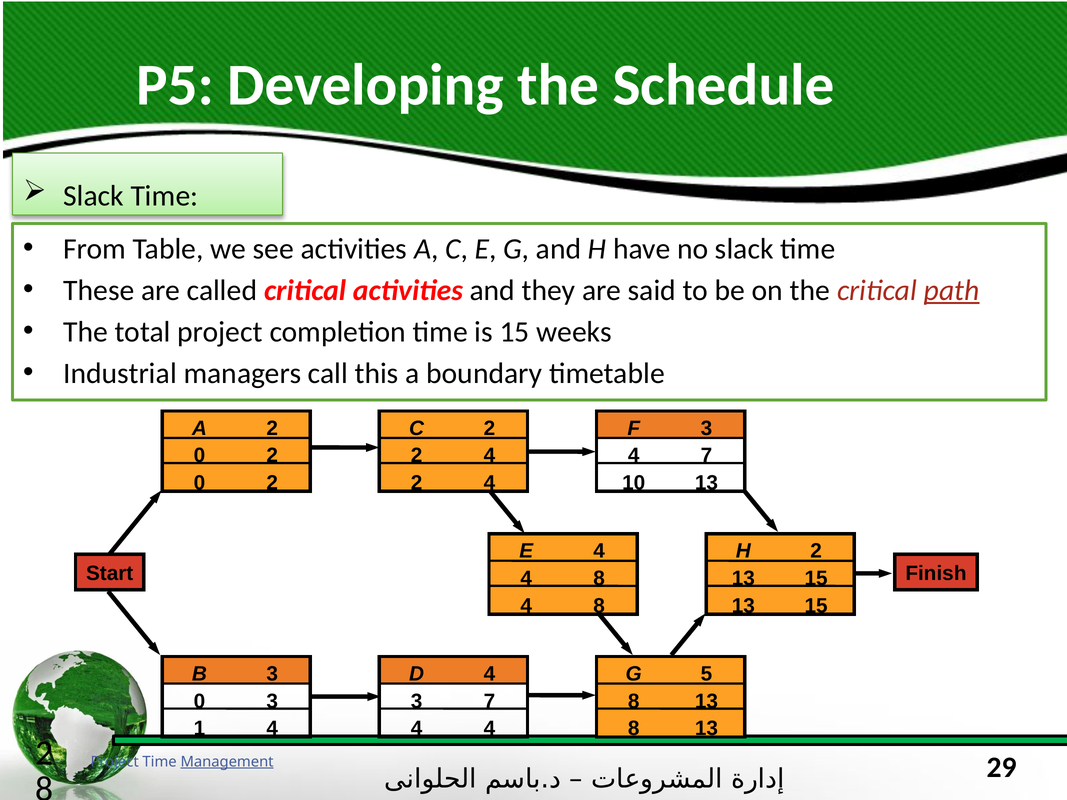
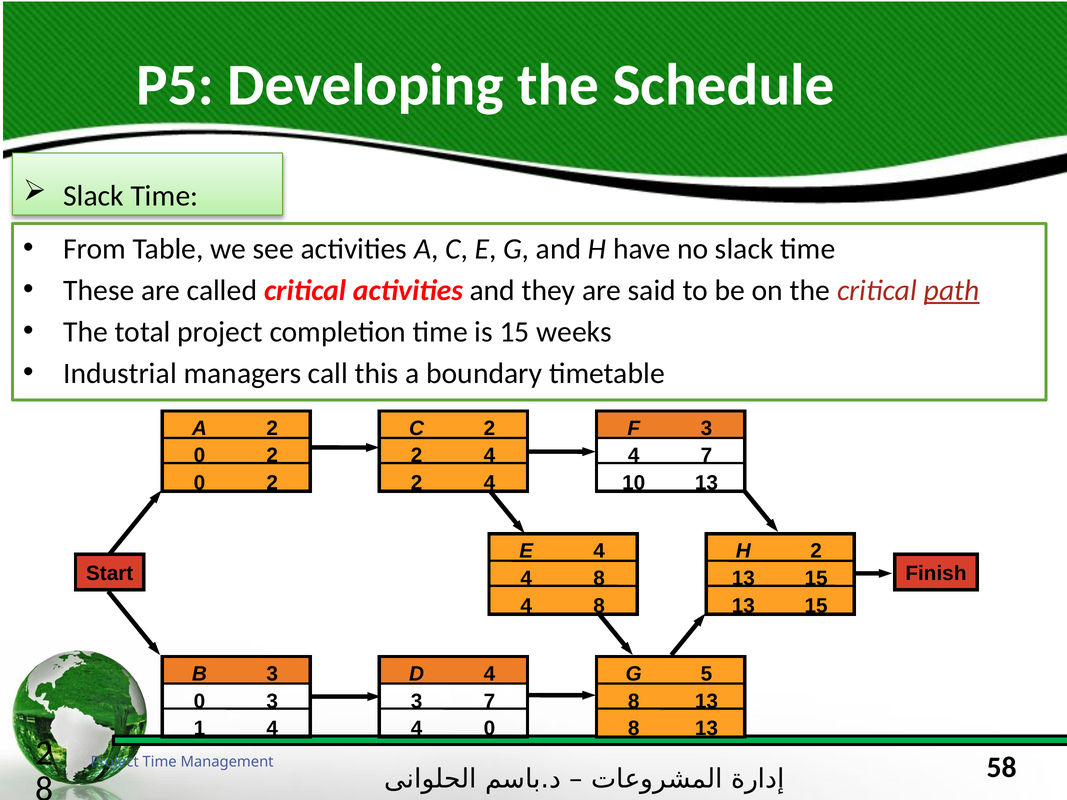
4: 4 -> 0 (489, 729)
Management underline: present -> none (227, 762)
29: 29 -> 58 (1002, 768)
